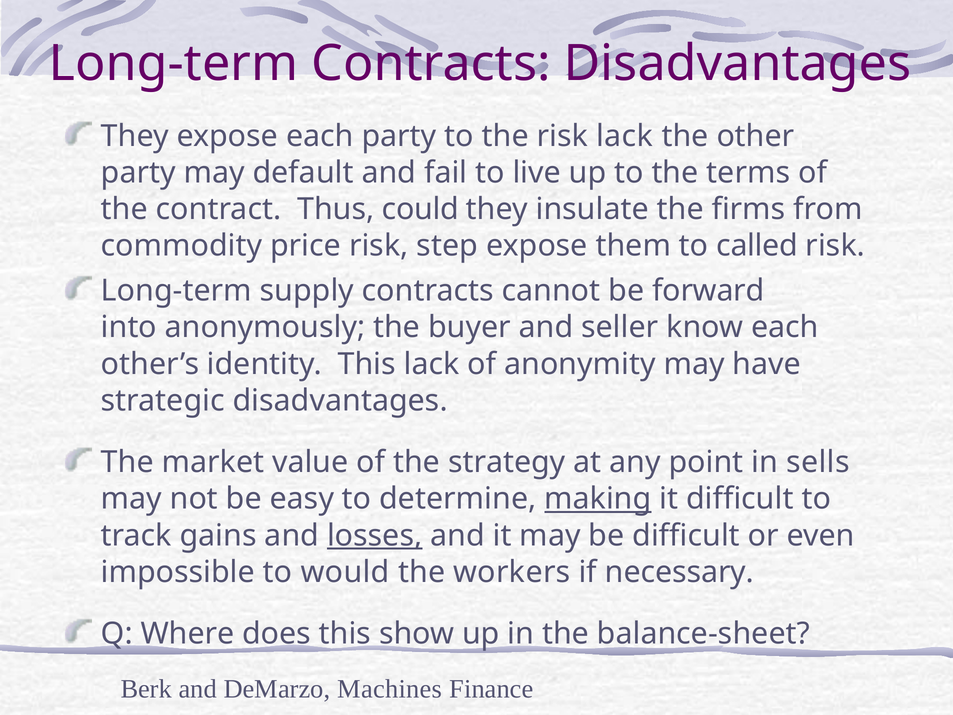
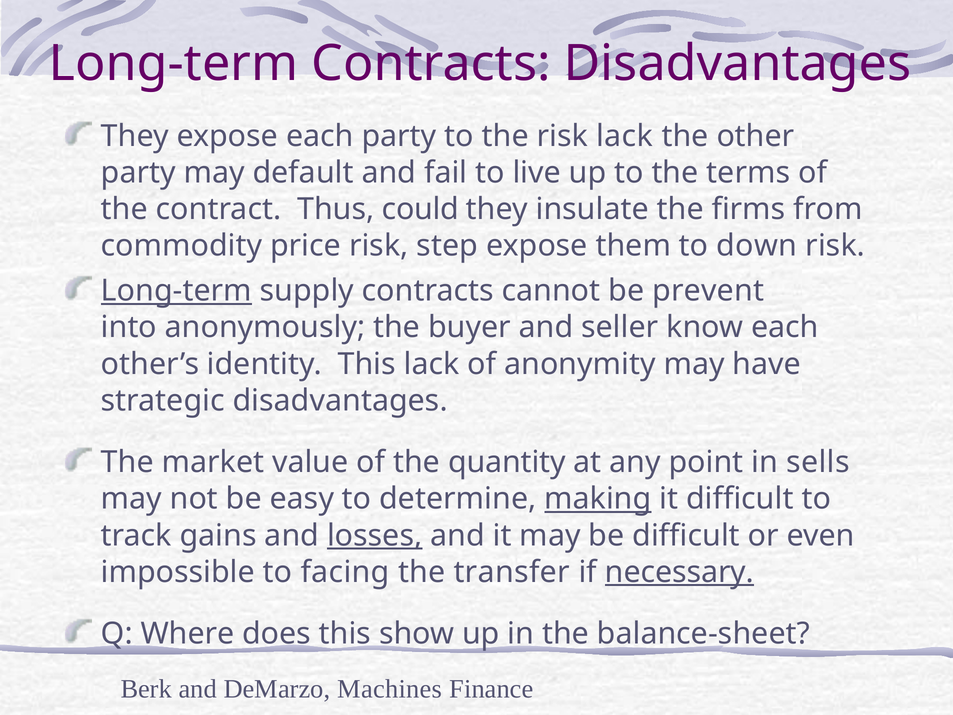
called: called -> down (757, 246)
Long-term underline: none -> present (176, 291)
forward: forward -> prevent (708, 291)
strategy: strategy -> quantity (507, 462)
would: would -> facing (345, 572)
workers: workers -> transfer (512, 572)
necessary underline: none -> present (679, 572)
